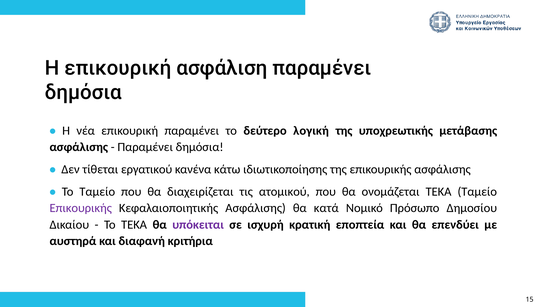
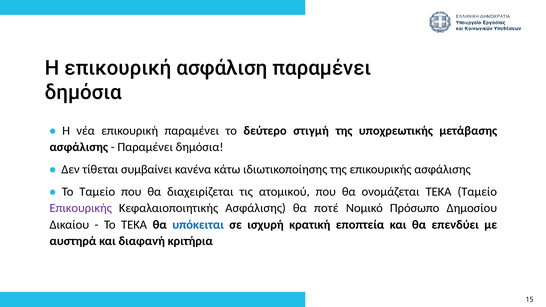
λογική: λογική -> στιγμή (311, 131)
εργατικού: εργατικού -> συμβαίνει (147, 169)
κατά: κατά -> ποτέ (326, 208)
υπόκειται colour: purple -> blue (198, 225)
